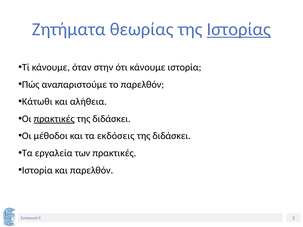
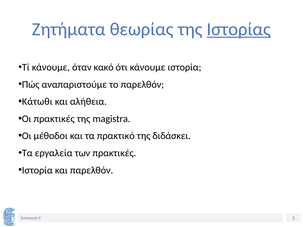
στην: στην -> κακό (104, 67)
πρακτικές underline: present -> none (54, 119)
διδάσκει: διδάσκει -> magistra (111, 119)
εκδόσεις: εκδόσεις -> πρακτικό (116, 136)
